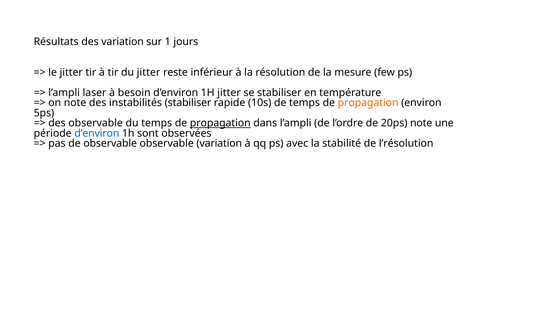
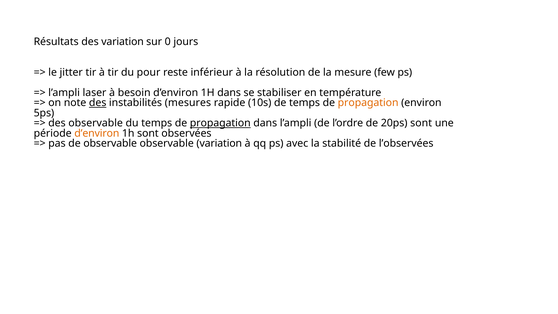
1: 1 -> 0 (168, 42)
du jitter: jitter -> pour (149, 72)
1H jitter: jitter -> dans (229, 93)
des underline: none -> present (98, 103)
instabilités stabiliser: stabiliser -> mesures (188, 103)
20ps note: note -> sont (421, 123)
d’environ colour: blue -> orange (97, 133)
l’résolution: l’résolution -> l’observées (406, 143)
